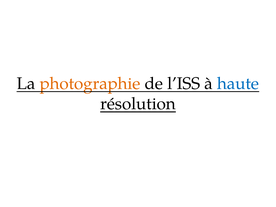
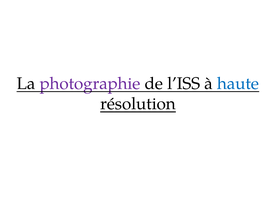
photographie colour: orange -> purple (90, 84)
